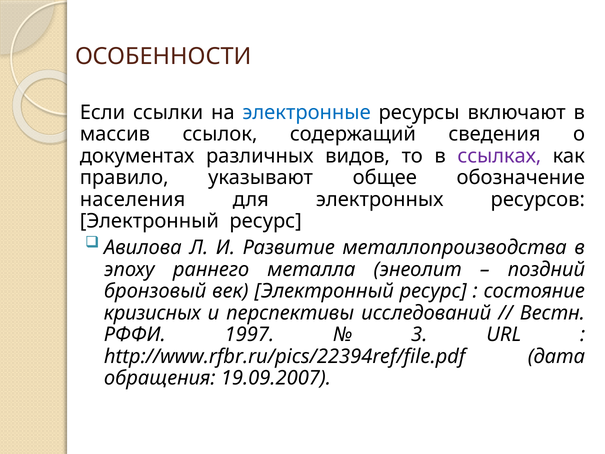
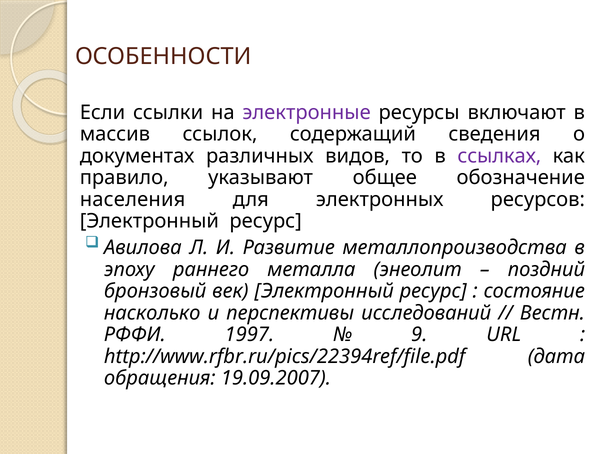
электронные colour: blue -> purple (307, 112)
кризисных: кризисных -> насколько (152, 313)
3: 3 -> 9 (419, 335)
